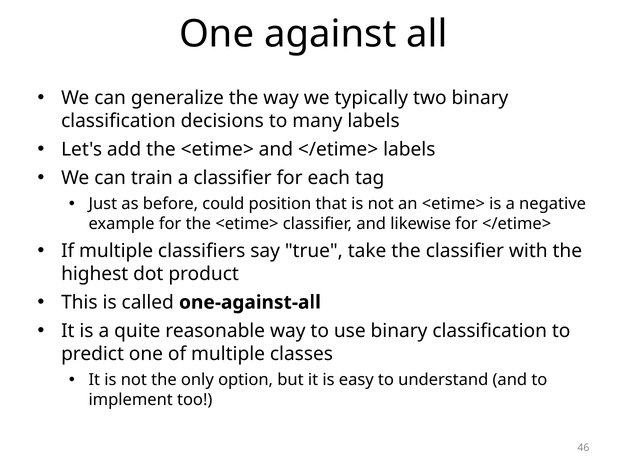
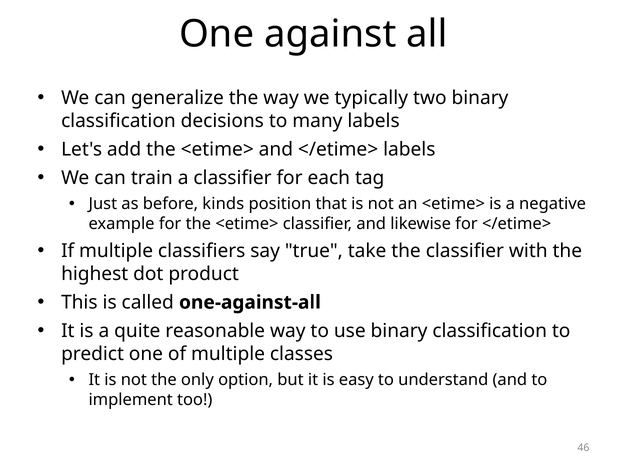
could: could -> kinds (223, 204)
